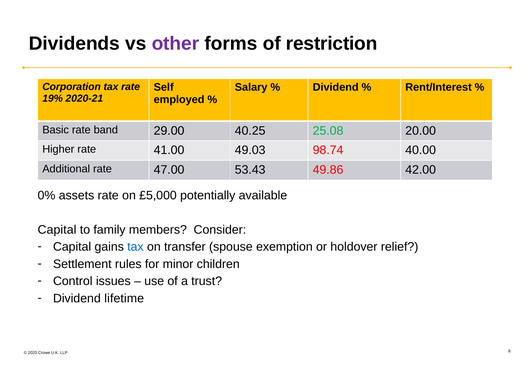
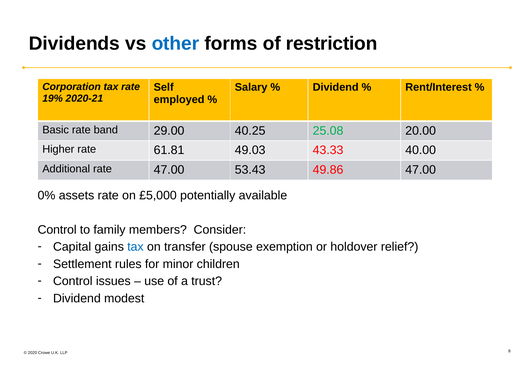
other colour: purple -> blue (175, 43)
41.00: 41.00 -> 61.81 (169, 150)
98.74: 98.74 -> 43.33 (328, 150)
49.86 42.00: 42.00 -> 47.00 (421, 170)
Capital: Capital -> Control (57, 230)
lifetime: lifetime -> modest (124, 299)
